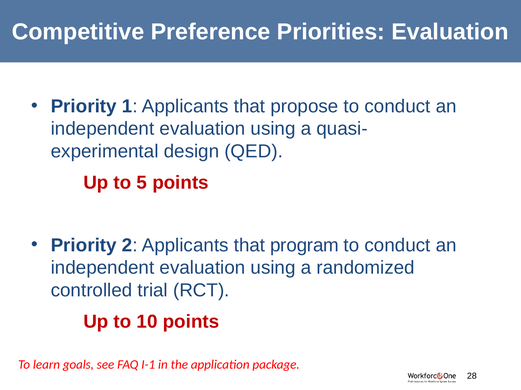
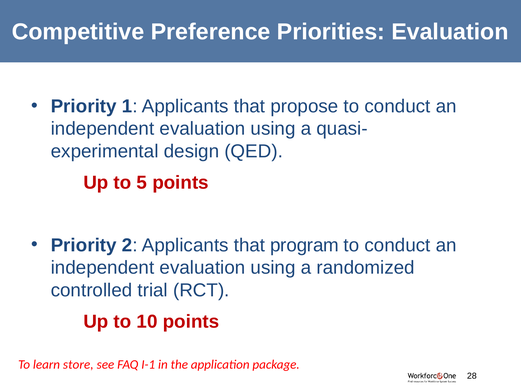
goals: goals -> store (78, 365)
